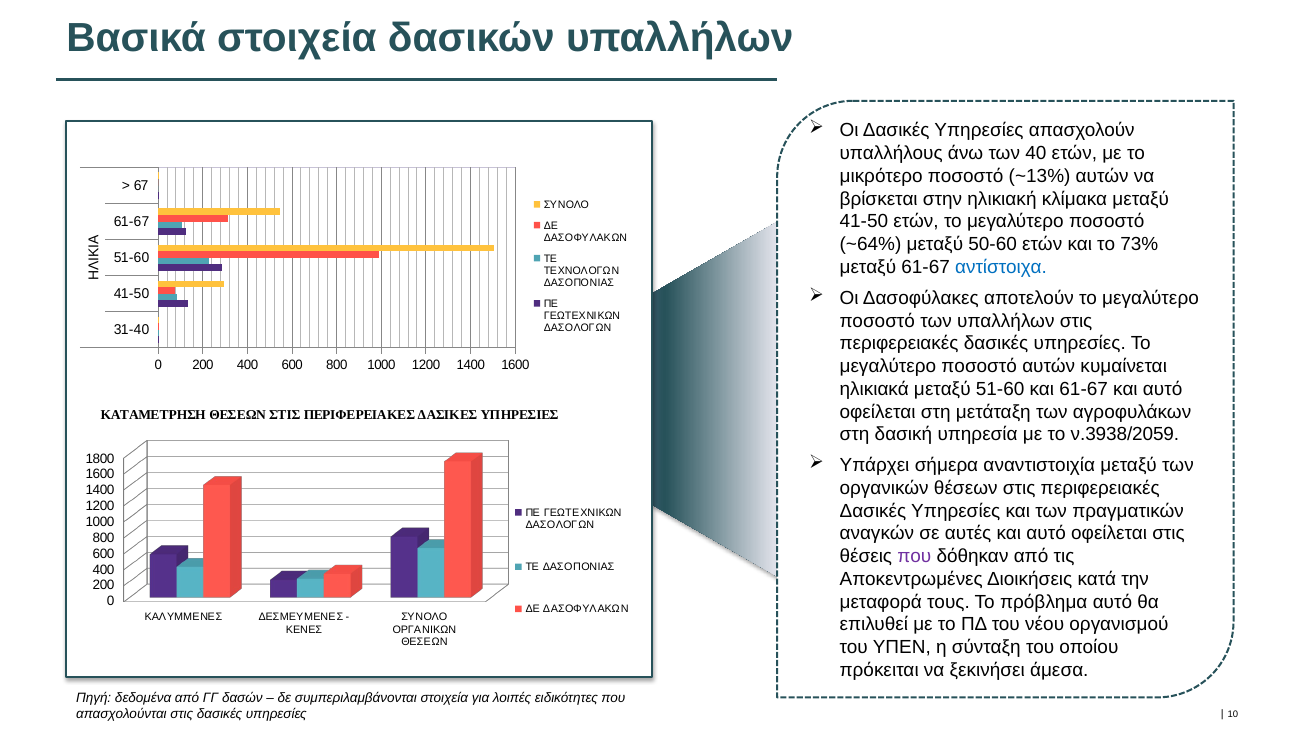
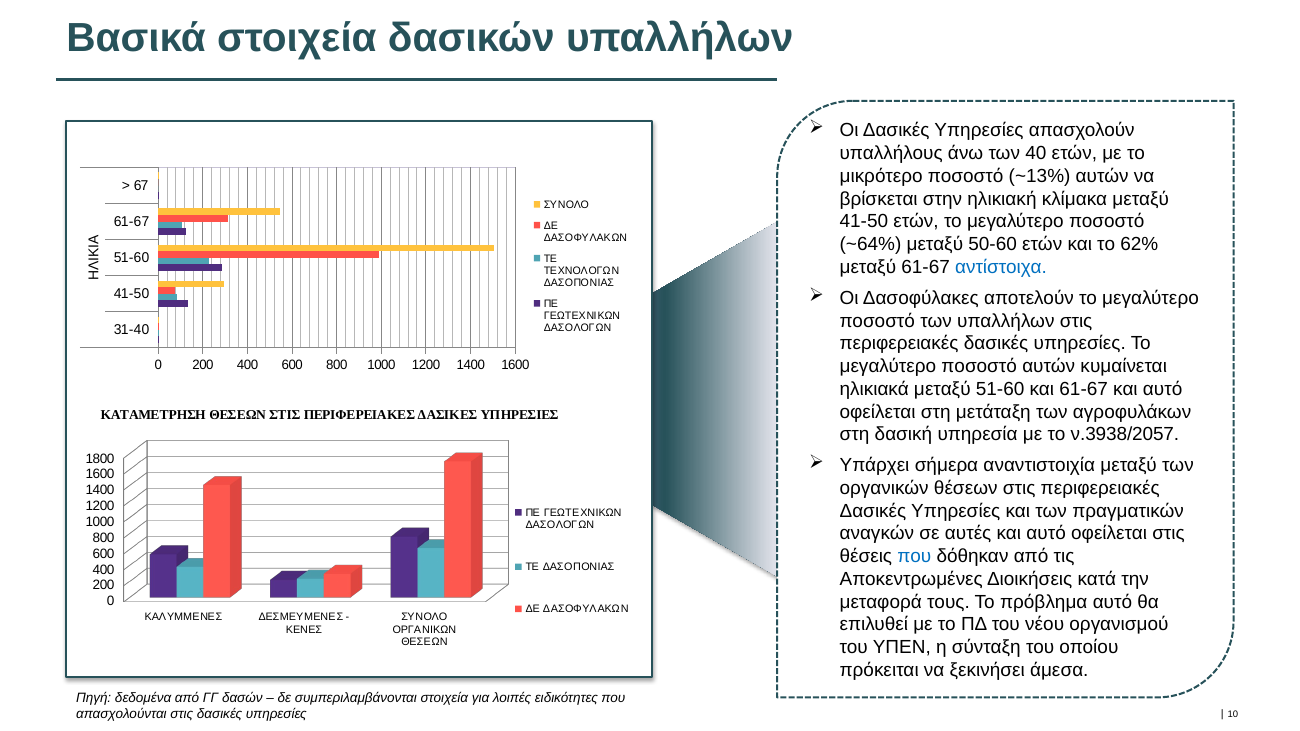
73%: 73% -> 62% (1139, 244)
ν.3938/2059: ν.3938/2059 -> ν.3938/2057 (1125, 435)
που colour: purple -> blue (914, 557)
